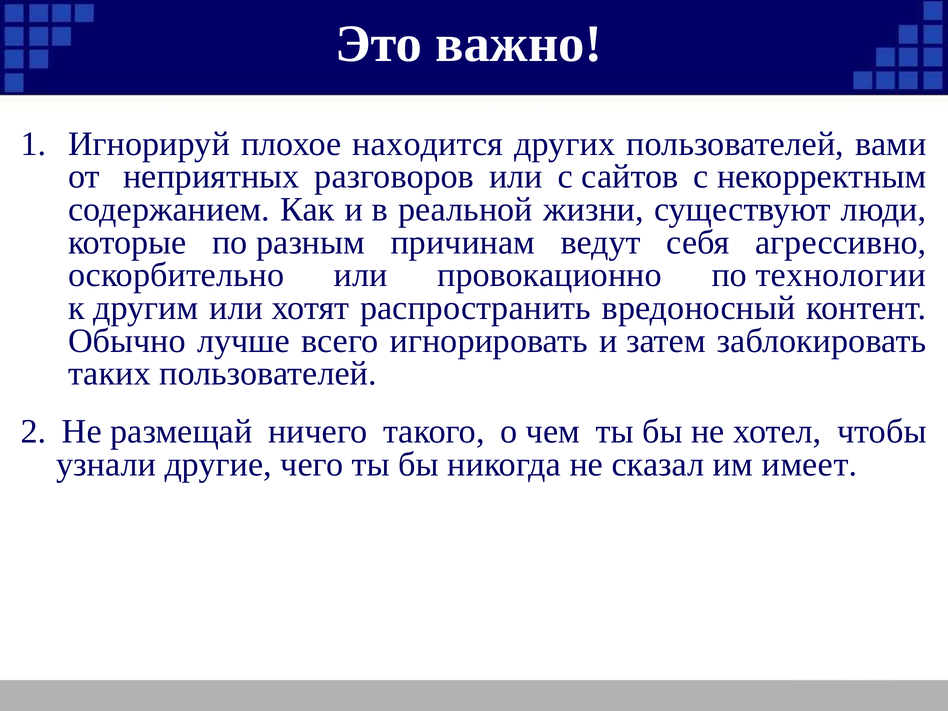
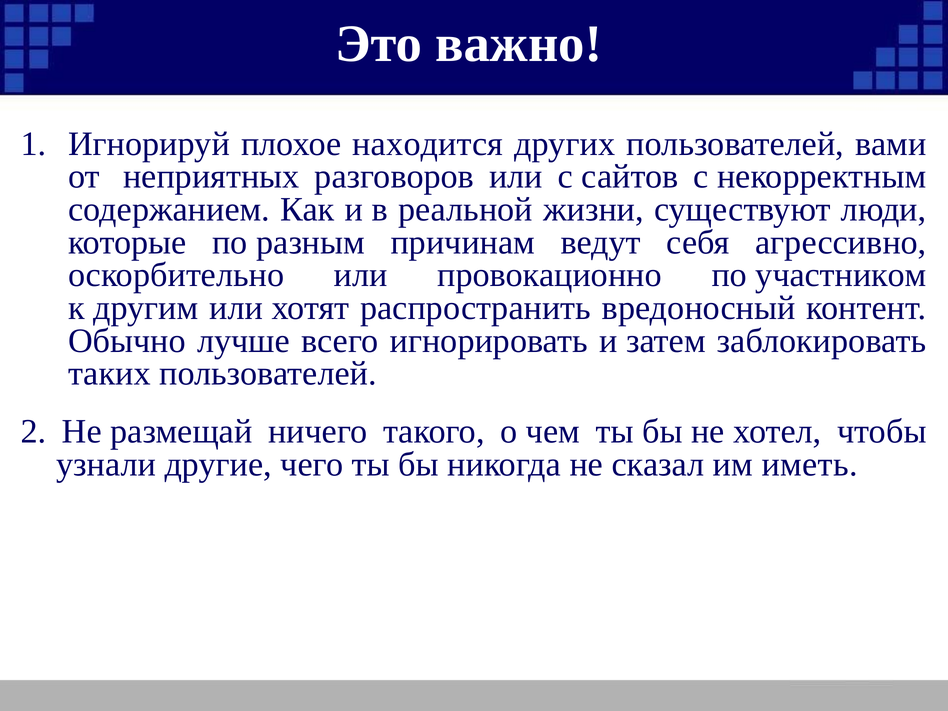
технологии: технологии -> участником (841, 275)
имеет: имеет -> иметь (810, 465)
